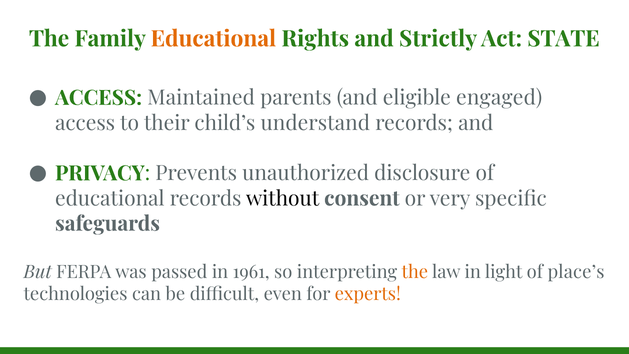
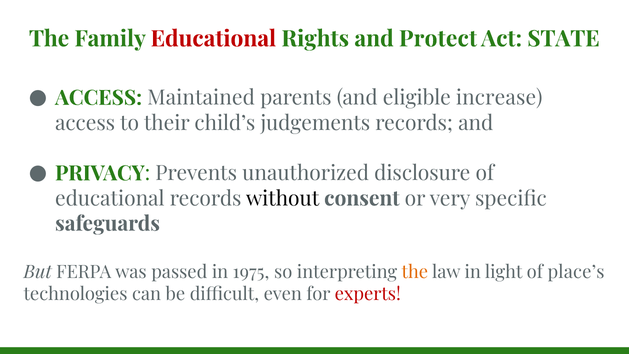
Educational colour: orange -> red (213, 39)
Strictly: Strictly -> Protect (438, 39)
engaged: engaged -> increase (499, 98)
understand: understand -> judgements (315, 123)
1961: 1961 -> 1975 (251, 272)
experts colour: orange -> red (368, 294)
